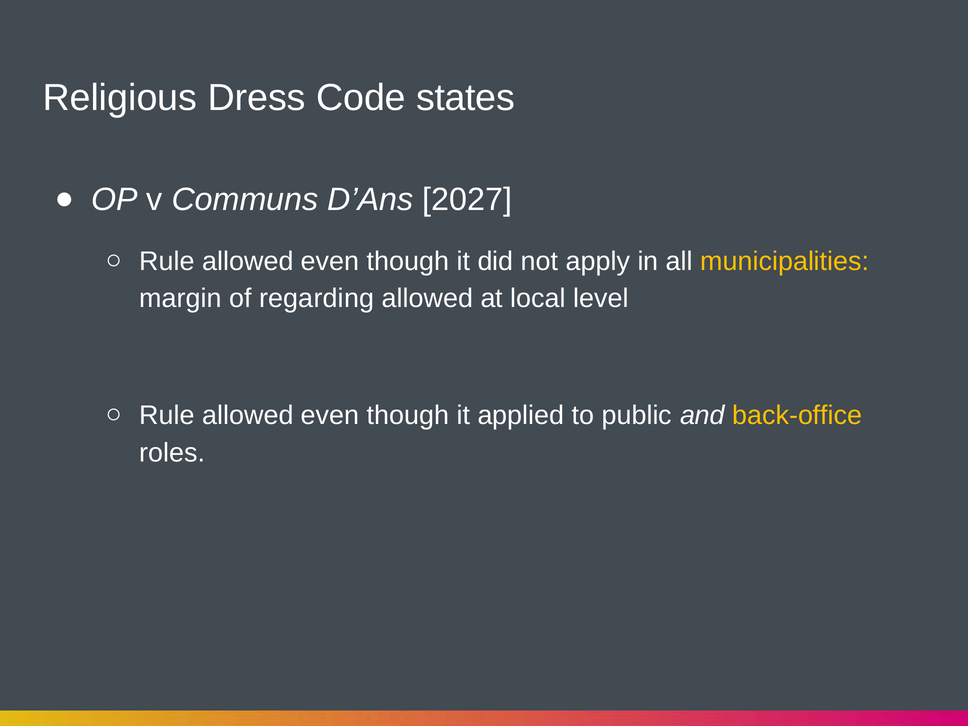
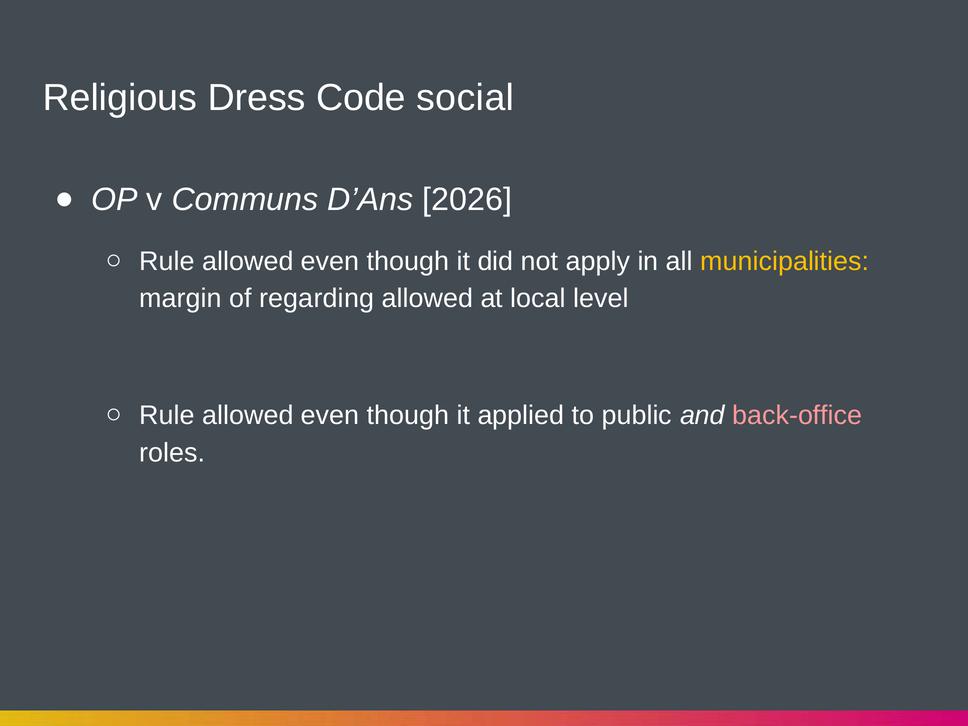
states: states -> social (465, 98)
2027: 2027 -> 2026 (467, 200)
back-office colour: yellow -> pink (797, 416)
